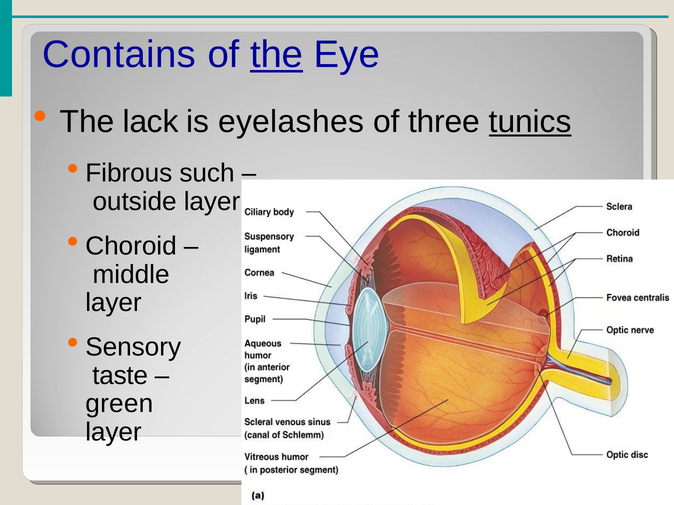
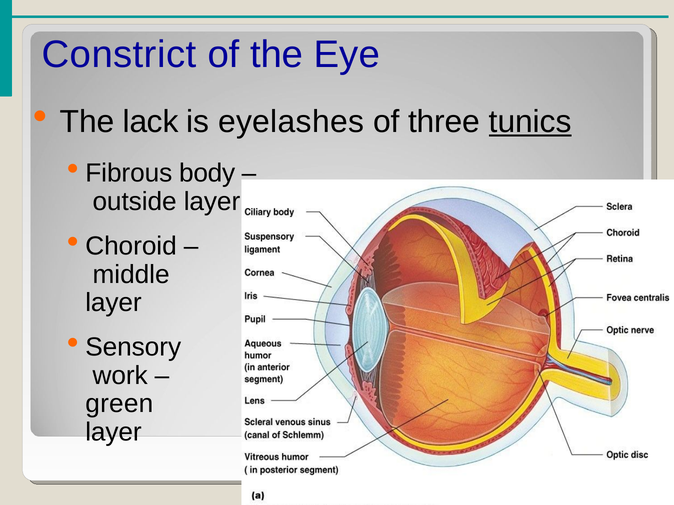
Contains: Contains -> Constrict (119, 55)
the underline: present -> none (277, 55)
such: such -> body (207, 174)
taste: taste -> work (120, 376)
